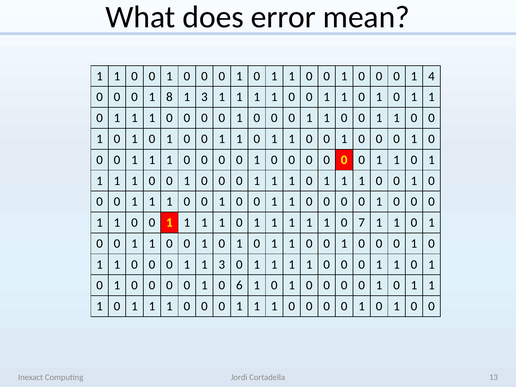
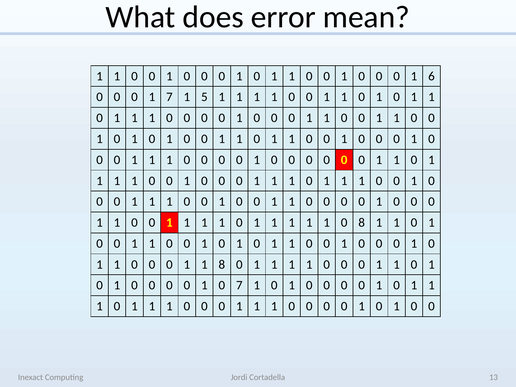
4: 4 -> 6 (431, 76)
1 8: 8 -> 7 (169, 97)
3: 3 -> 5 (204, 97)
0 7: 7 -> 8 (362, 223)
1 1 3: 3 -> 8 (222, 264)
0 6: 6 -> 7 (239, 285)
